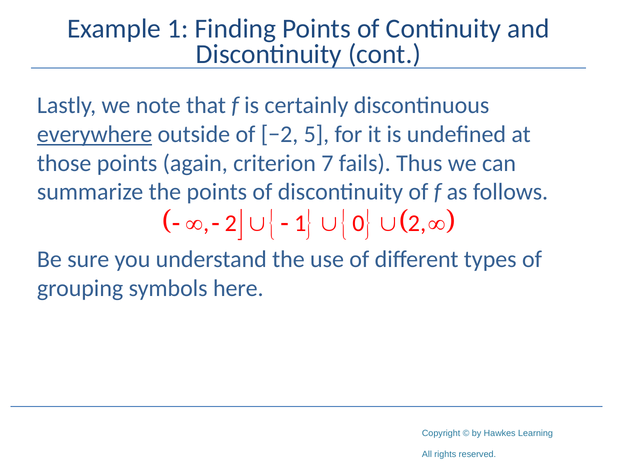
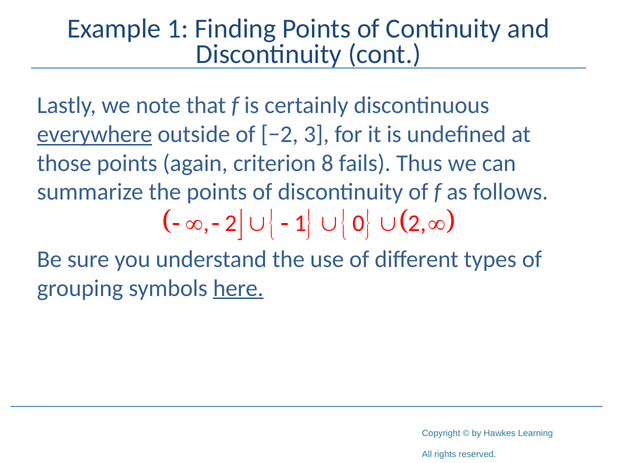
5: 5 -> 3 (316, 134)
7: 7 -> 8 (327, 163)
here underline: none -> present (238, 288)
